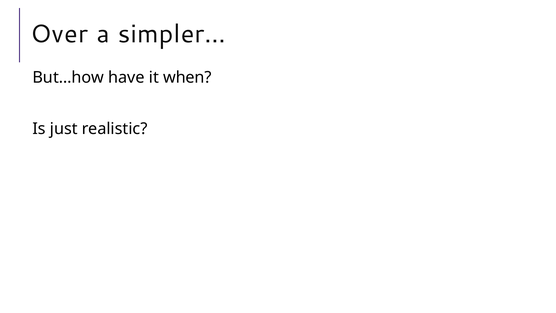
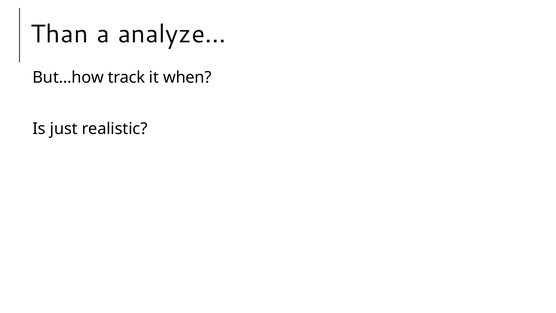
Over: Over -> Than (59, 34)
simpler…: simpler… -> analyze… (172, 34)
have: have -> track (126, 78)
